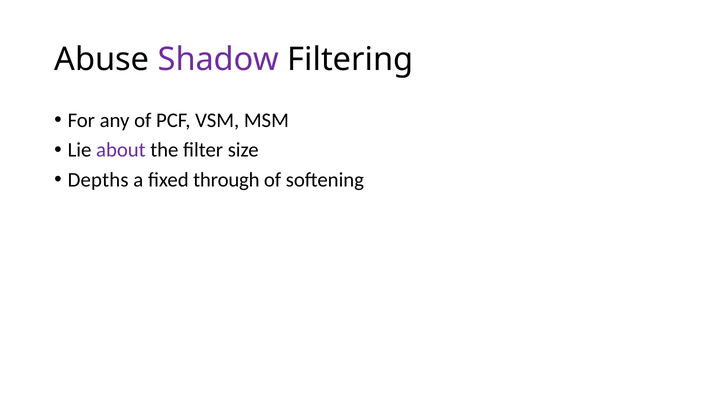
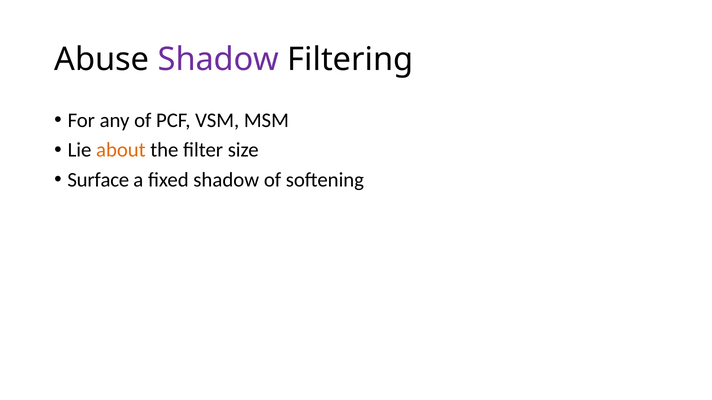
about colour: purple -> orange (121, 150)
Depths: Depths -> Surface (98, 180)
fixed through: through -> shadow (226, 180)
